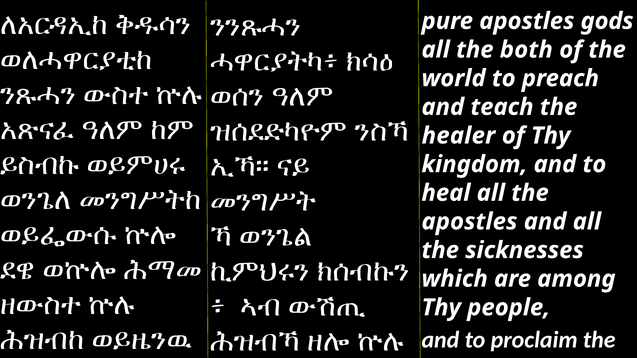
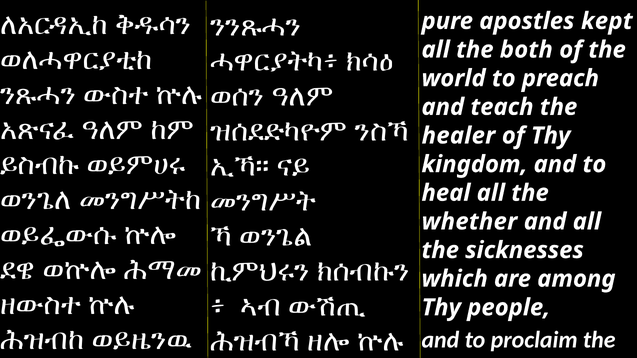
gods: gods -> kept (607, 21)
apostles: apostles -> whether (469, 222)
